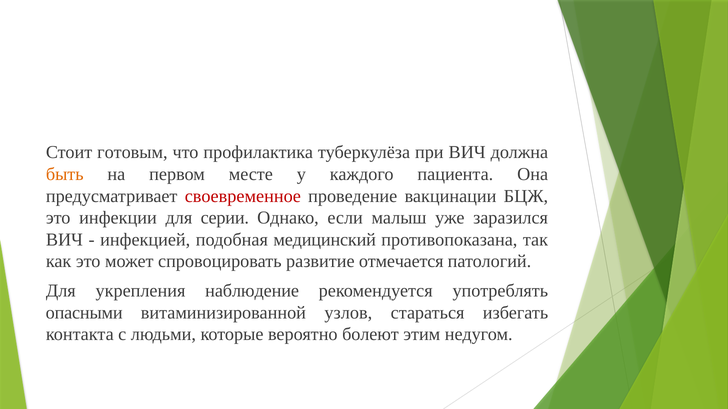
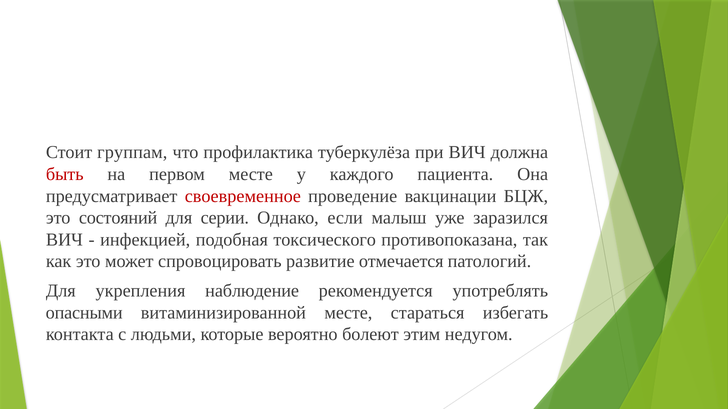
готовым: готовым -> группам (132, 153)
быть colour: orange -> red (65, 174)
инфекции: инфекции -> состояний (118, 218)
медицинский: медицинский -> токсического (325, 240)
витаминизированной узлов: узлов -> месте (348, 313)
